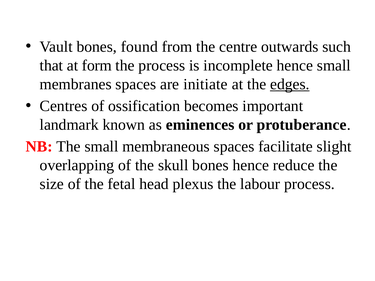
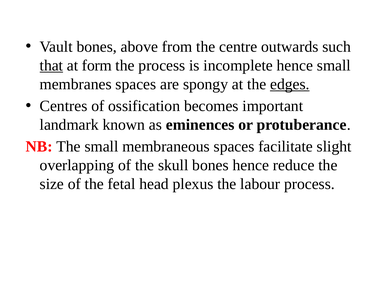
found: found -> above (139, 47)
that underline: none -> present (51, 65)
initiate: initiate -> spongy (206, 84)
